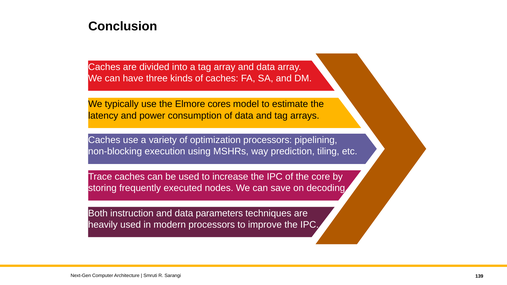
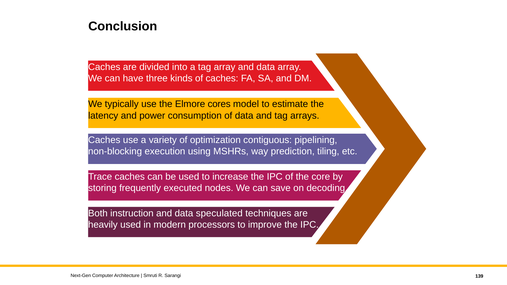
optimization processors: processors -> contiguous (268, 140)
parameters: parameters -> speculated (219, 213)
